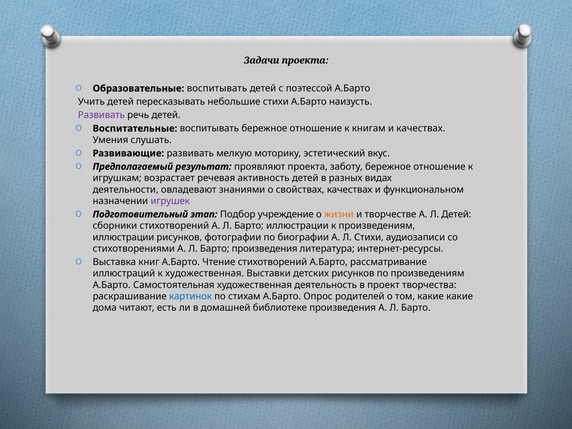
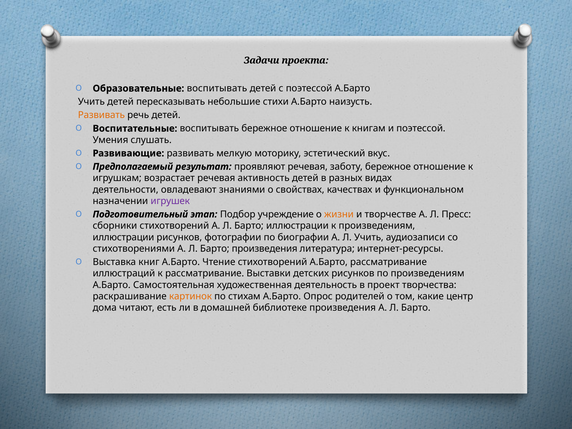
Развивать colour: purple -> orange (101, 115)
и качествах: качествах -> поэтессой (421, 129)
проявляют проекта: проекта -> речевая (308, 167)
Л Детей: Детей -> Пресс (456, 214)
Л Стихи: Стихи -> Учить (369, 237)
к художественная: художественная -> рассматривание (205, 273)
картинок colour: blue -> orange (191, 296)
какие какие: какие -> центр (460, 296)
